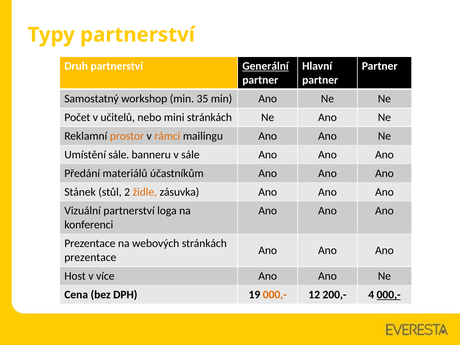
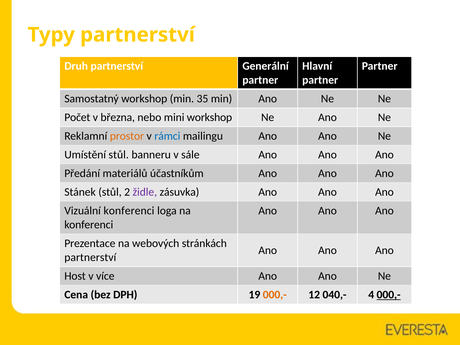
Generální underline: present -> none (266, 66)
učitelů: učitelů -> března (118, 117)
mini stránkách: stránkách -> workshop (209, 117)
rámci colour: orange -> blue (167, 136)
Umístění sále: sále -> stůl (119, 155)
židle colour: orange -> purple (145, 192)
Vizuální partnerství: partnerství -> konferenci (129, 211)
prezentace: prezentace -> partnerství (90, 257)
200,-: 200,- -> 040,- (335, 295)
